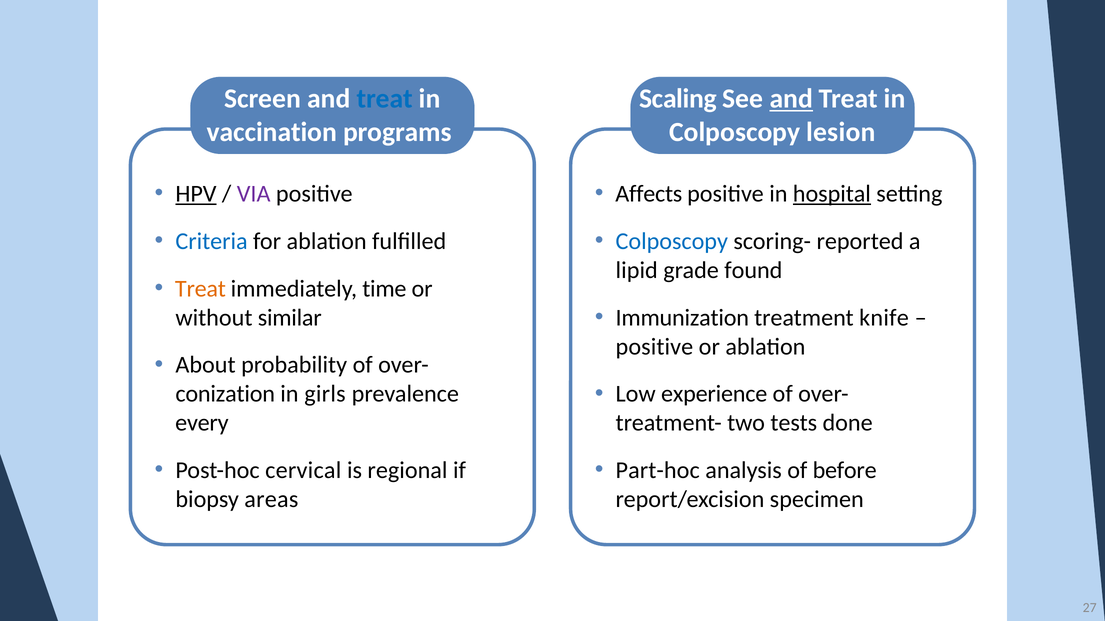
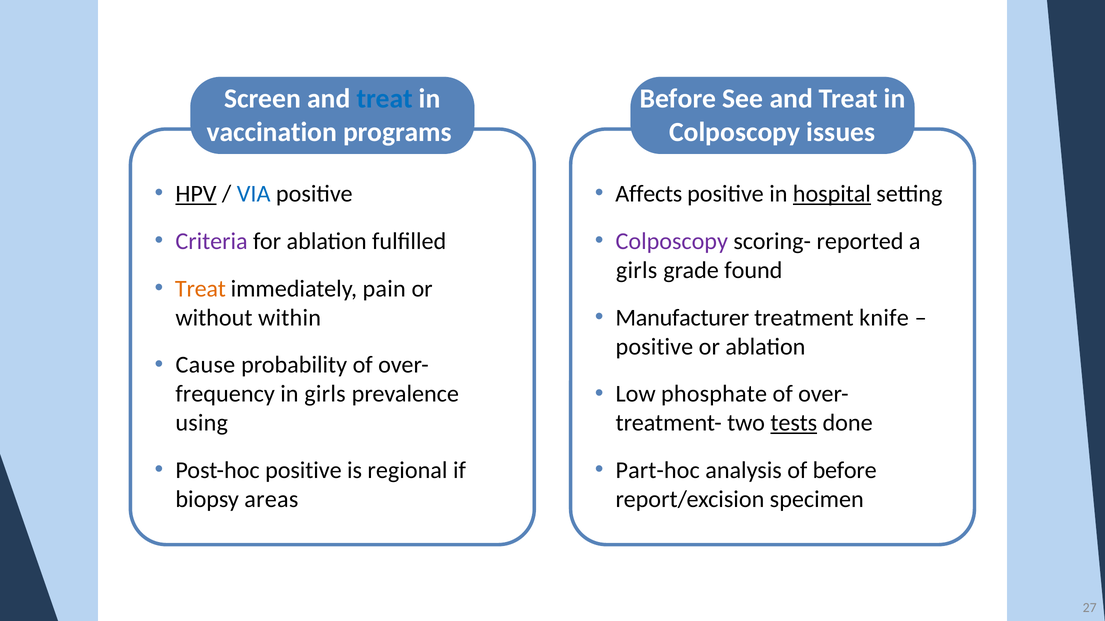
Scaling: Scaling -> Before (678, 99)
and underline: present -> none (791, 99)
lesion: lesion -> issues (841, 132)
VIA colour: purple -> blue (254, 194)
Criteria colour: blue -> purple (212, 241)
Colposcopy colour: blue -> purple (672, 241)
lipid: lipid -> girls (637, 270)
time: time -> pain (384, 289)
Immunization: Immunization -> Manufacturer (682, 318)
similar: similar -> within (290, 318)
About: About -> Cause (205, 365)
experience: experience -> phosphate (714, 394)
conization: conization -> frequency (225, 394)
every: every -> using (202, 423)
tests underline: none -> present (794, 423)
Post-hoc cervical: cervical -> positive (303, 471)
